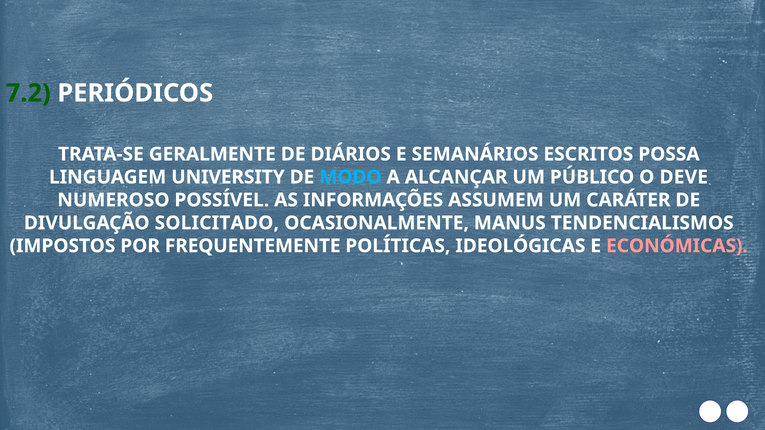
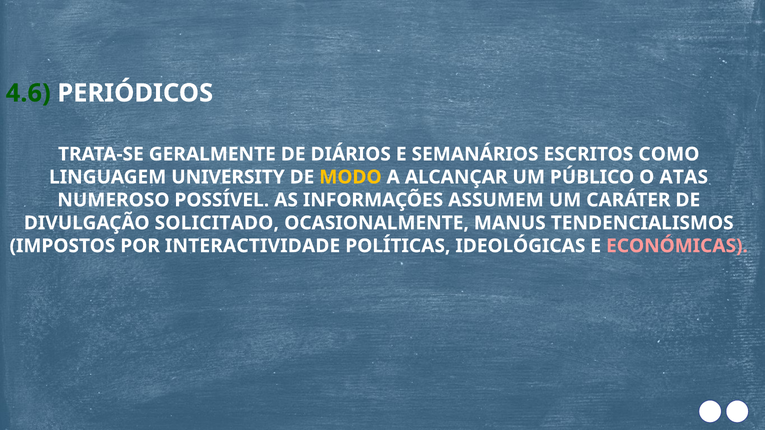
7.2: 7.2 -> 4.6 (28, 93)
POSSA: POSSA -> COMO (669, 154)
MODO colour: light blue -> yellow (350, 177)
DEVE: DEVE -> ATAS (684, 177)
FREQUENTEMENTE: FREQUENTEMENTE -> INTERACTIVIDADE (253, 246)
